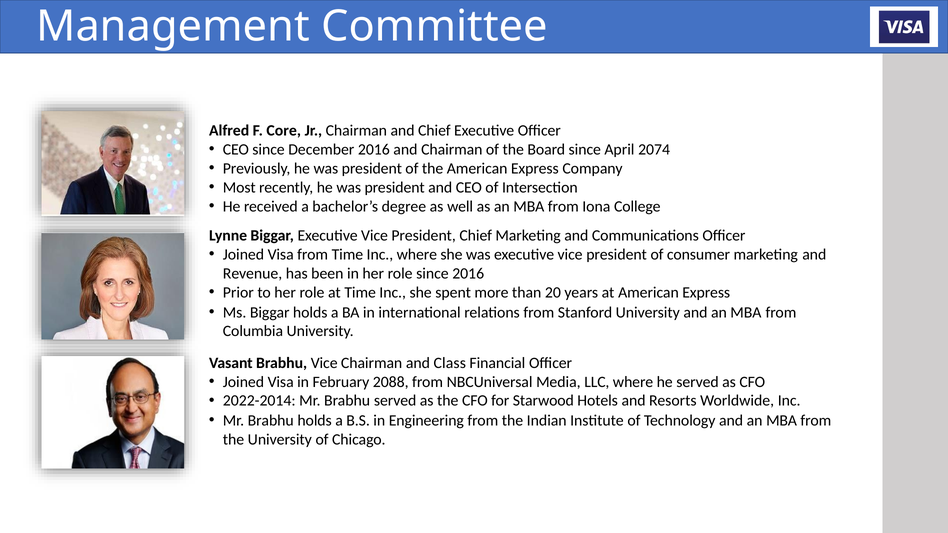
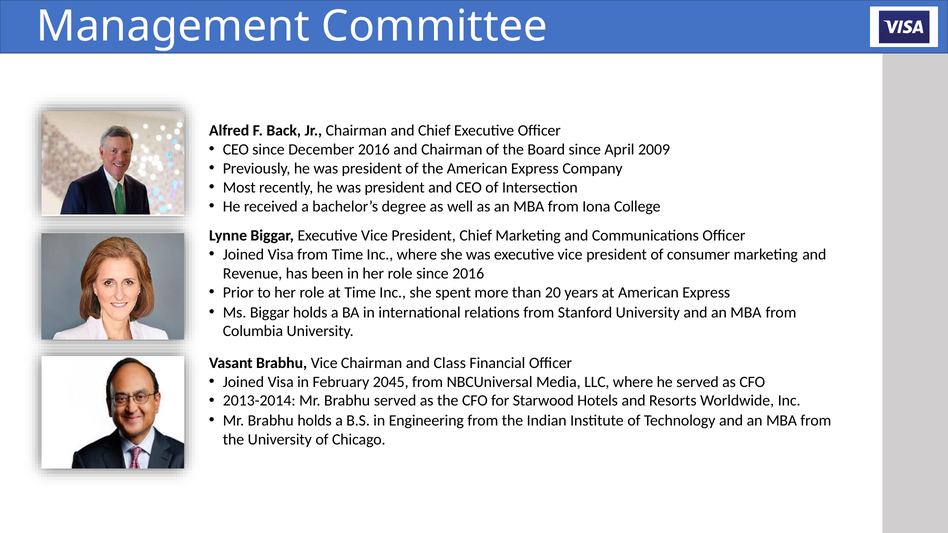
Core: Core -> Back (284, 131)
2074: 2074 -> 2009 (654, 150)
2088: 2088 -> 2045 (391, 382)
2022-2014: 2022-2014 -> 2013-2014 (259, 401)
